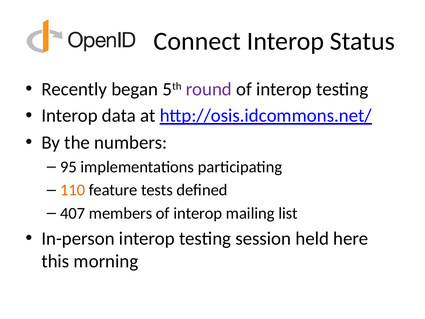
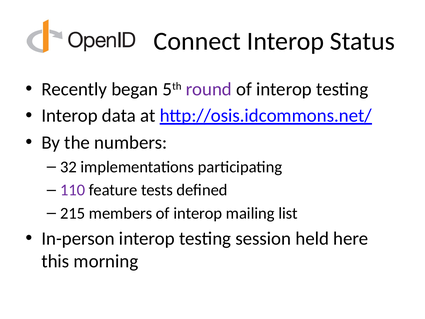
95: 95 -> 32 (68, 167)
110 colour: orange -> purple (73, 190)
407: 407 -> 215 (73, 213)
